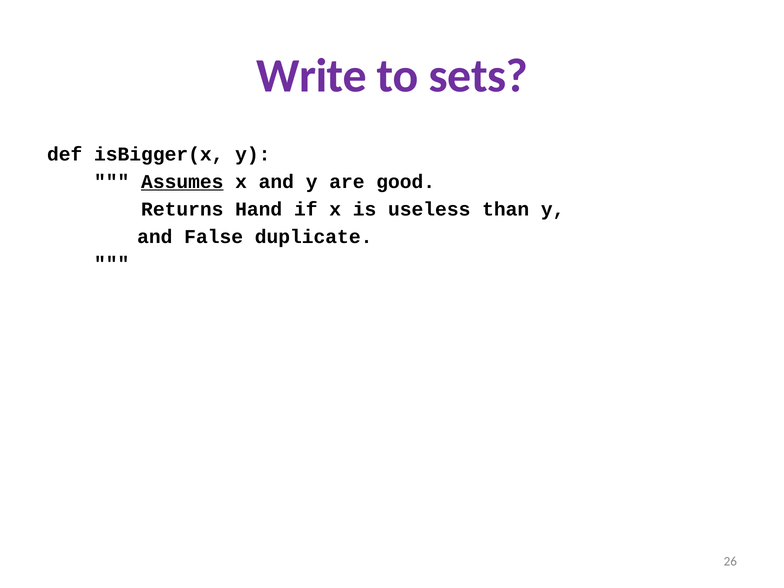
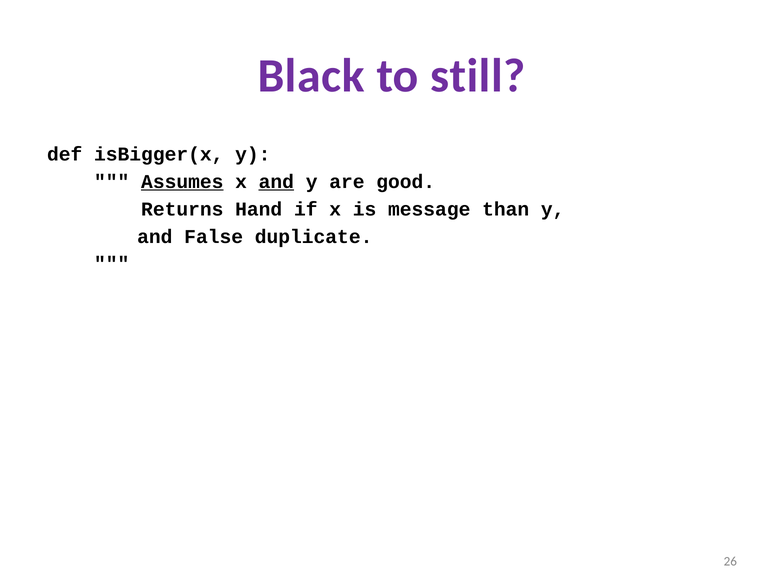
Write: Write -> Black (311, 76)
sets: sets -> still (478, 76)
and underline: none -> present (276, 182)
useless: useless -> message (429, 209)
